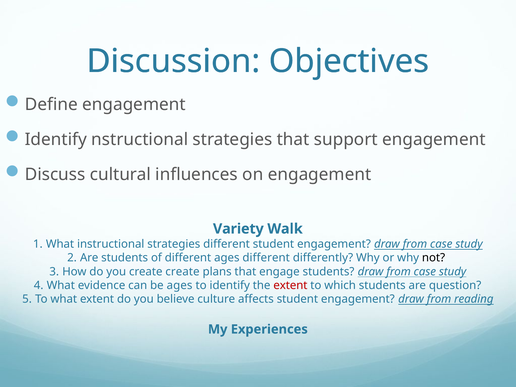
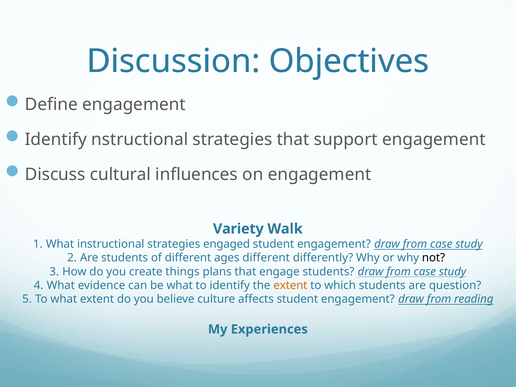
strategies different: different -> engaged (227, 244)
create create: create -> things (182, 272)
be ages: ages -> what (180, 285)
extent colour: red -> orange (290, 285)
